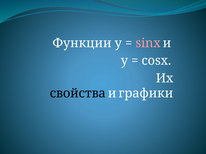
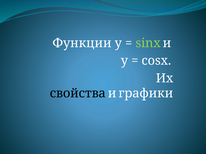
sinx colour: pink -> light green (148, 43)
